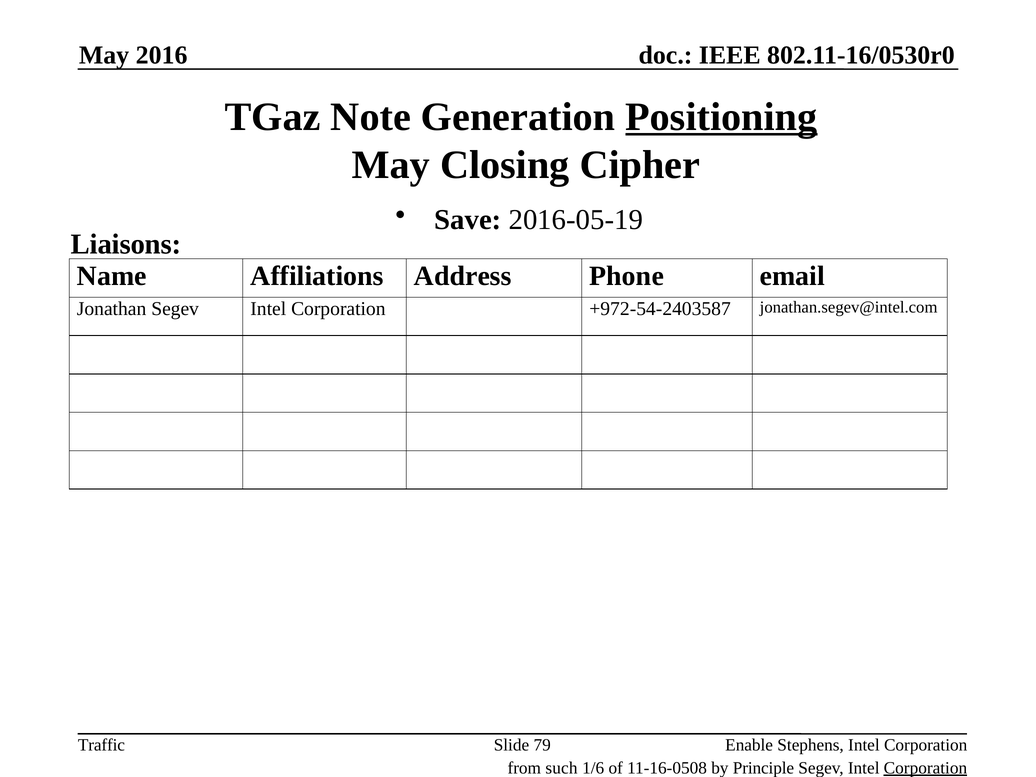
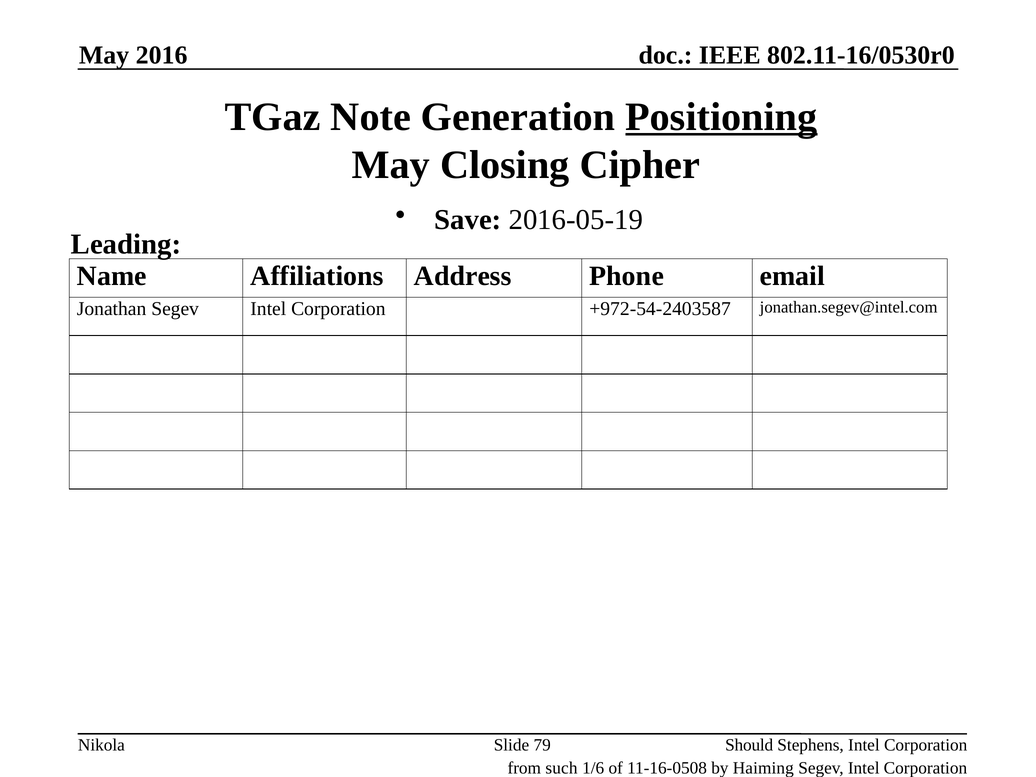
Liaisons: Liaisons -> Leading (126, 244)
Traffic: Traffic -> Nikola (101, 745)
Enable: Enable -> Should (749, 745)
Principle: Principle -> Haiming (763, 768)
Corporation underline: present -> none (925, 768)
